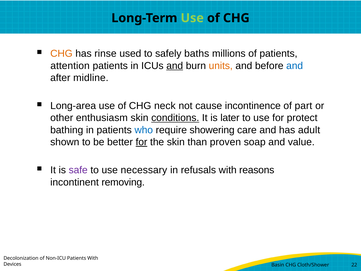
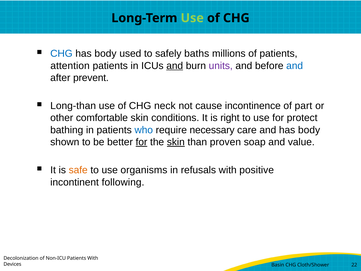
CHG colour: orange -> blue (61, 54)
rinse: rinse -> body (105, 54)
units colour: orange -> purple (221, 66)
midline: midline -> prevent (91, 78)
Long-area: Long-area -> Long-than (73, 106)
enthusiasm: enthusiasm -> comfortable (102, 118)
conditions underline: present -> none (175, 118)
later: later -> right (230, 118)
showering: showering -> necessary (212, 130)
and has adult: adult -> body (309, 130)
skin underline: none -> present (176, 142)
safe colour: purple -> orange (78, 170)
necessary: necessary -> organisms (144, 170)
reasons: reasons -> positive (257, 170)
removing: removing -> following (123, 182)
